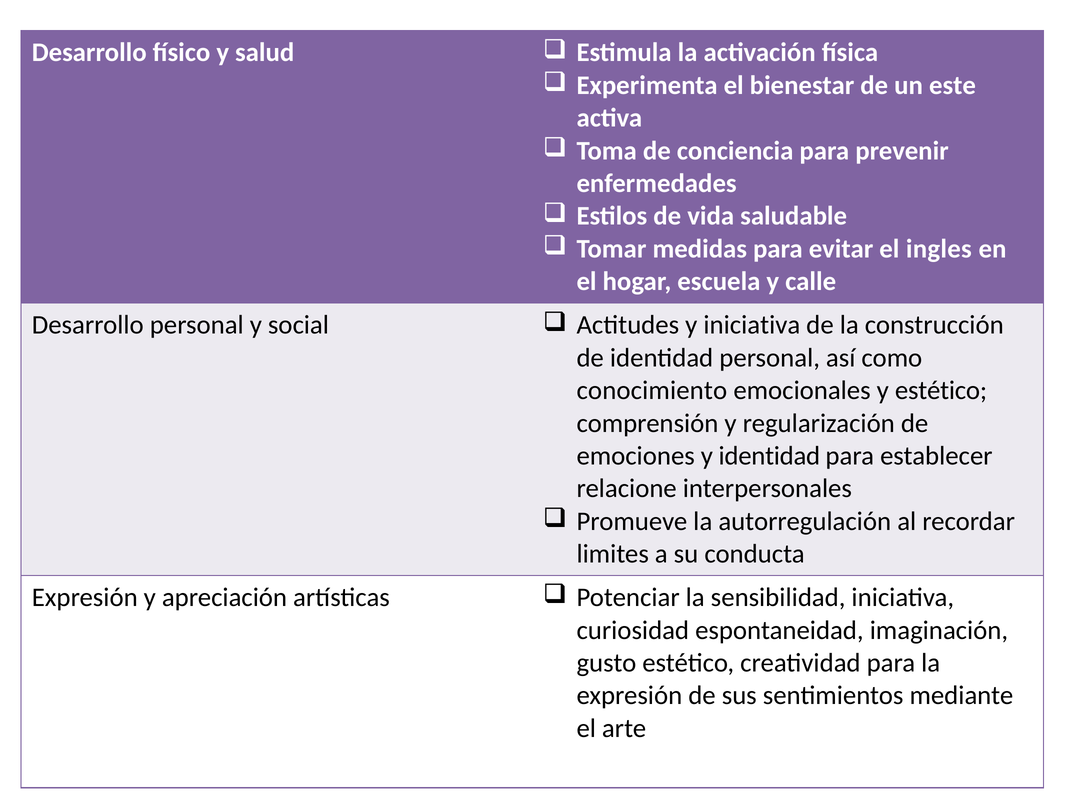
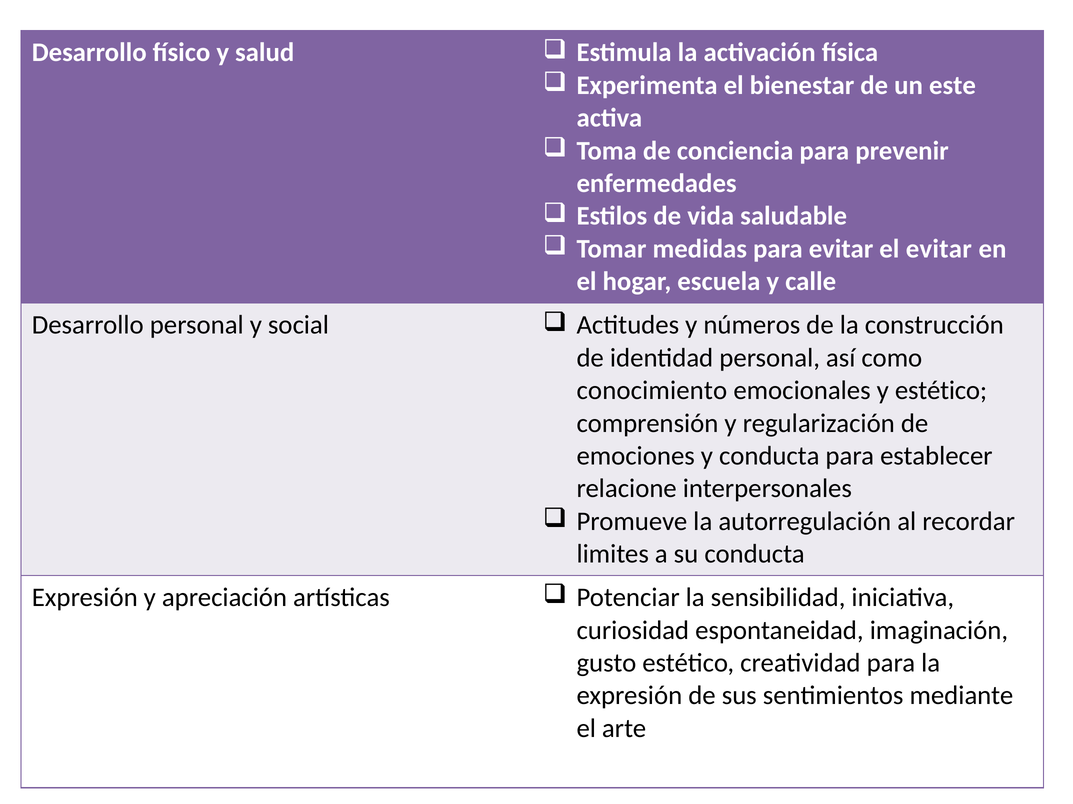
el ingles: ingles -> evitar (939, 249)
y iniciativa: iniciativa -> números (752, 325)
y identidad: identidad -> conducta (769, 456)
